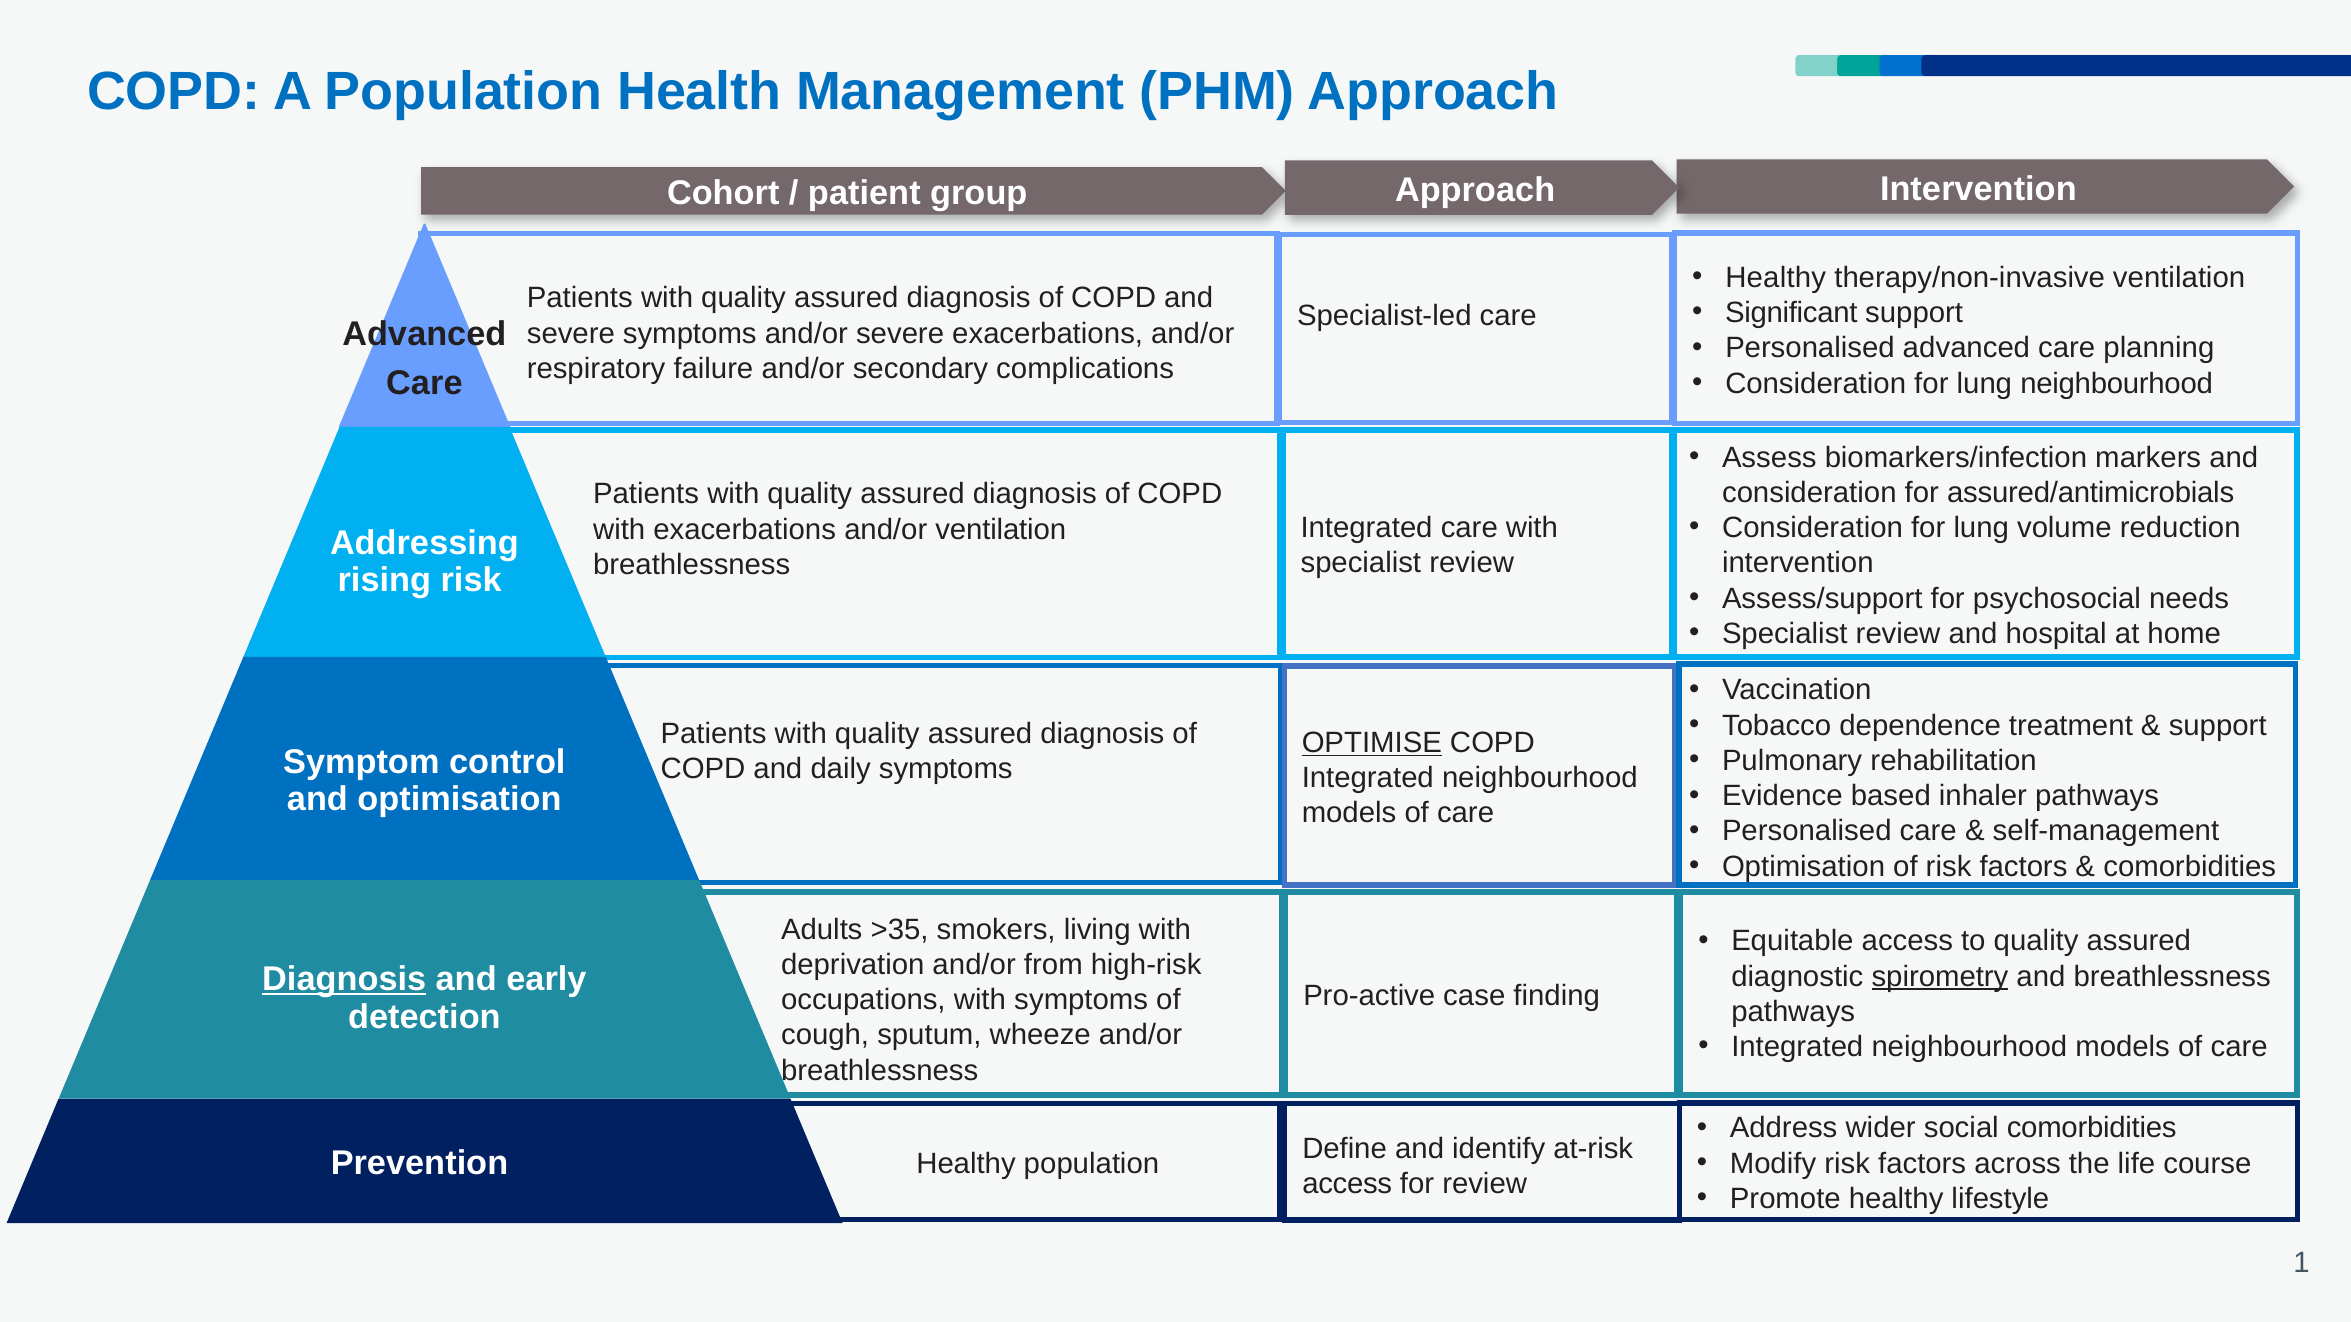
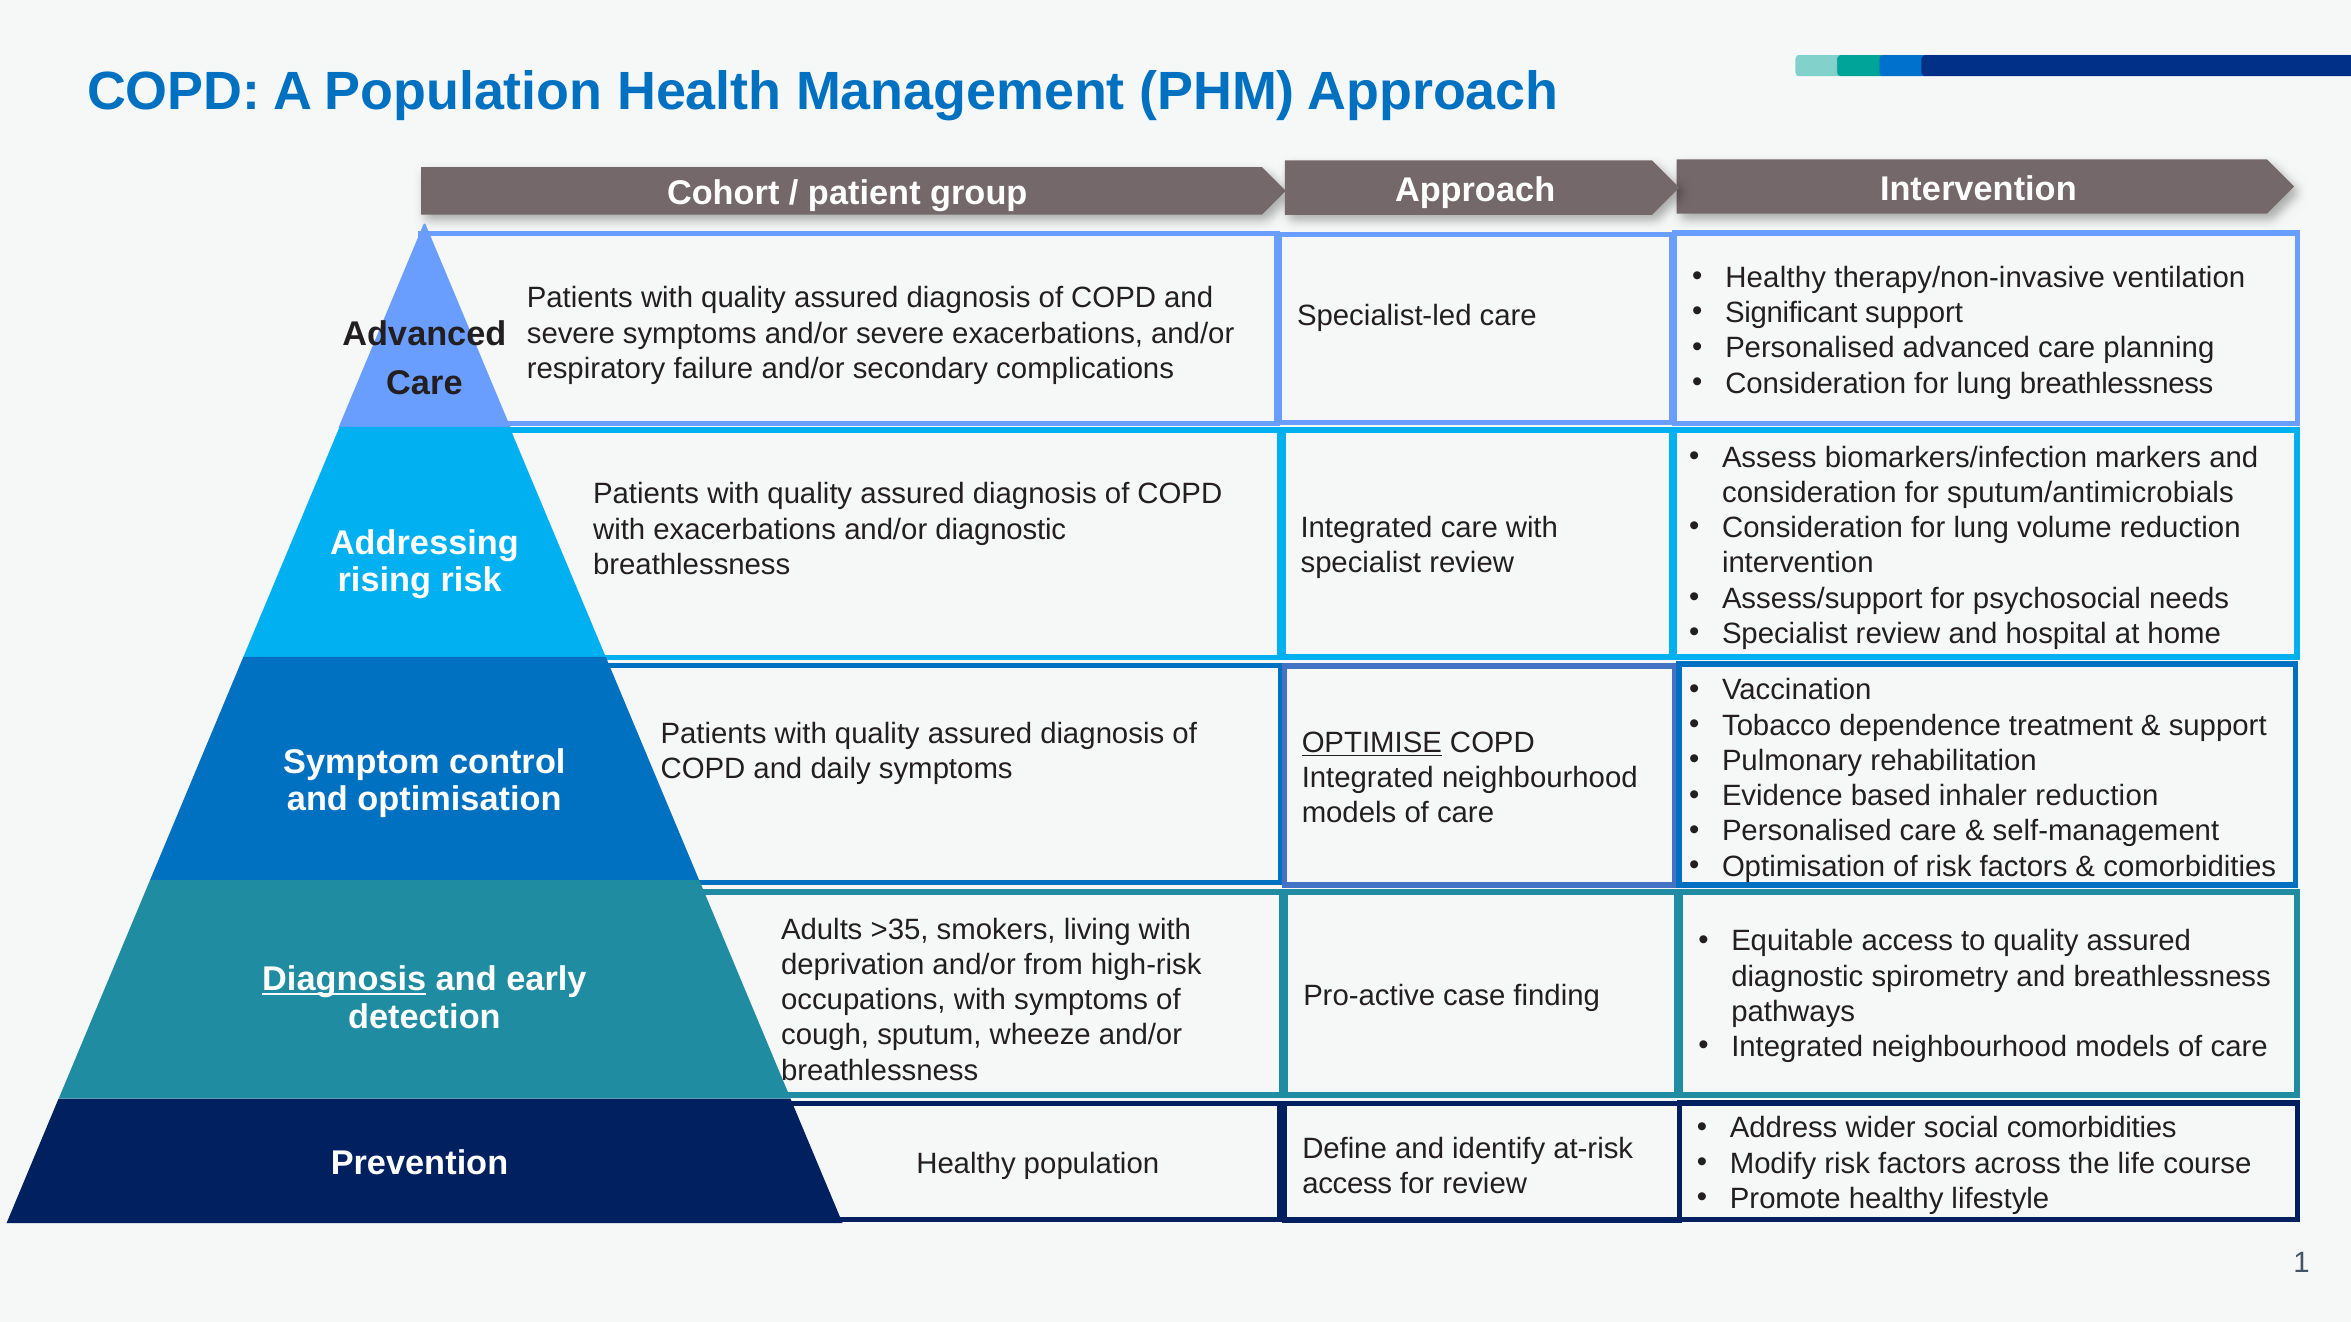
lung neighbourhood: neighbourhood -> breathlessness (2117, 383)
assured/antimicrobials: assured/antimicrobials -> sputum/antimicrobials (2090, 493)
and/or ventilation: ventilation -> diagnostic (1001, 530)
inhaler pathways: pathways -> reduction (2097, 796)
spirometry underline: present -> none (1940, 977)
